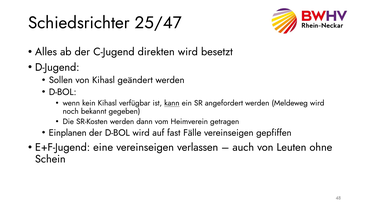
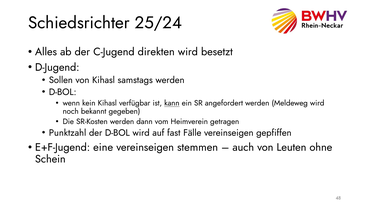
25/47: 25/47 -> 25/24 (158, 23)
geändert: geändert -> samstags (135, 80)
Einplanen: Einplanen -> Punktzahl (68, 132)
verlassen: verlassen -> stemmen (198, 147)
